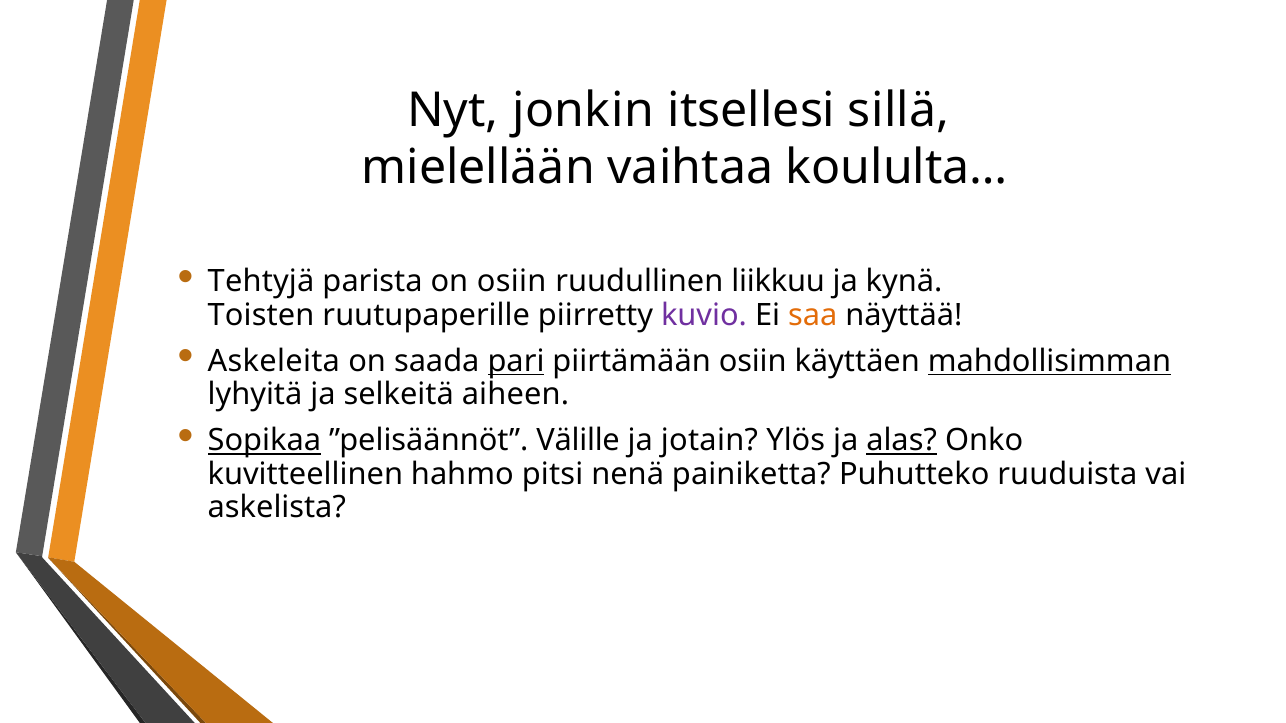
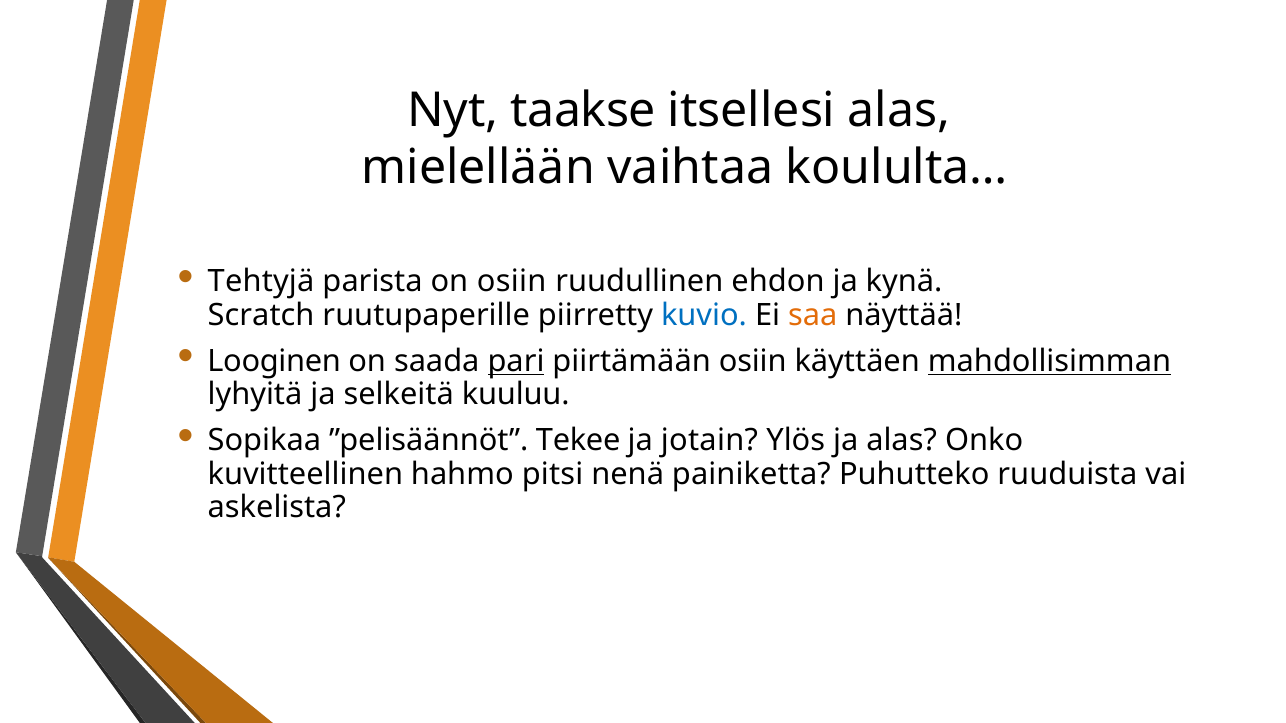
jonkin: jonkin -> taakse (583, 110)
itsellesi sillä: sillä -> alas (899, 110)
liikkuu: liikkuu -> ehdon (778, 282)
Toisten: Toisten -> Scratch (261, 315)
kuvio colour: purple -> blue (704, 315)
Askeleita: Askeleita -> Looginen (274, 361)
aiheen: aiheen -> kuuluu (516, 395)
Sopikaa underline: present -> none (264, 441)
Välille: Välille -> Tekee (578, 441)
alas underline: present -> none (902, 441)
